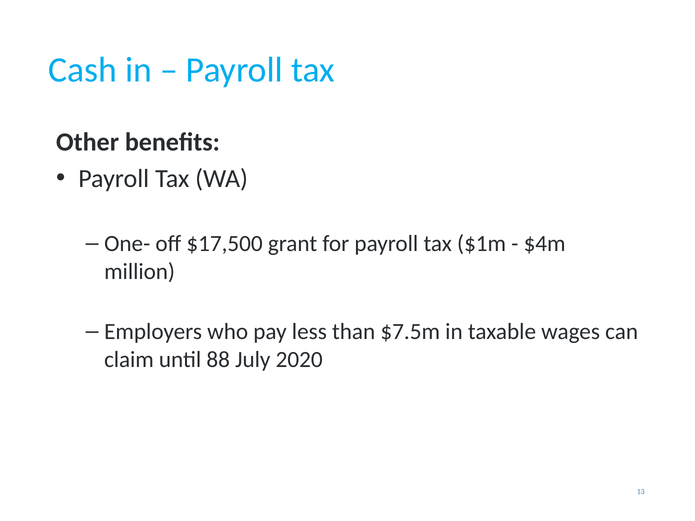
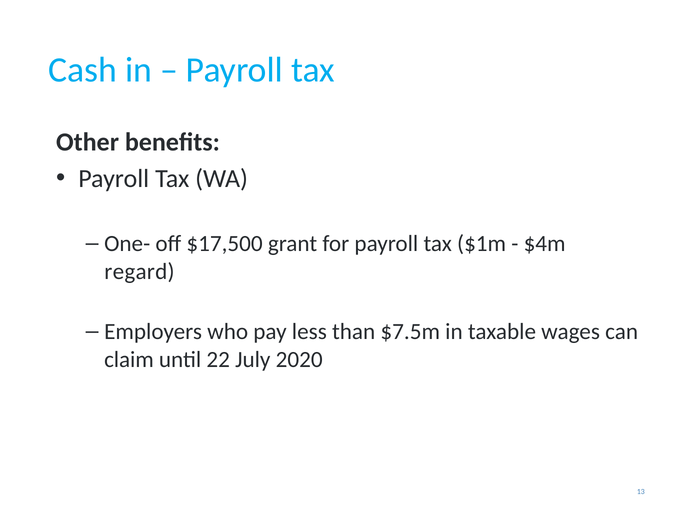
million: million -> regard (139, 272)
88: 88 -> 22 (218, 360)
